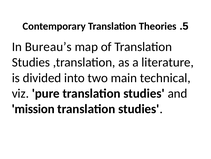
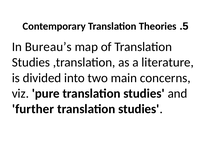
technical: technical -> concerns (165, 78)
mission: mission -> further (33, 108)
